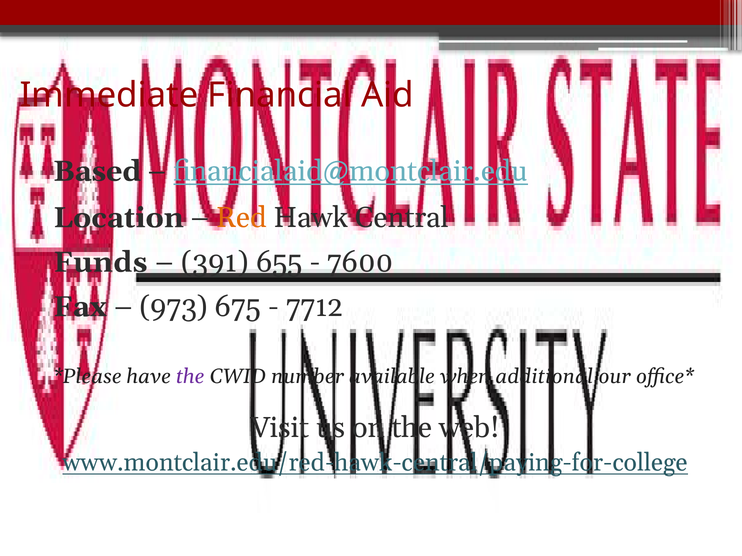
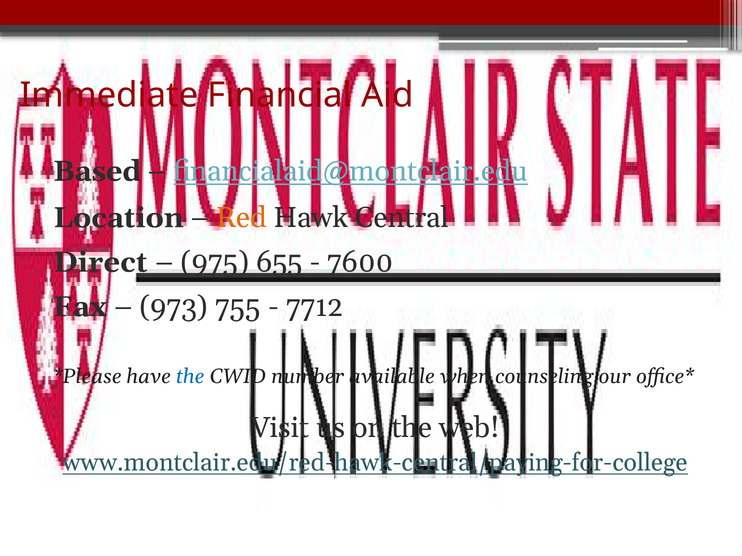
Funds: Funds -> Direct (100, 262)
391: 391 -> 975 (215, 262)
675: 675 -> 755 (238, 307)
the colour: purple -> blue (190, 377)
additional: additional -> counseling (544, 377)
